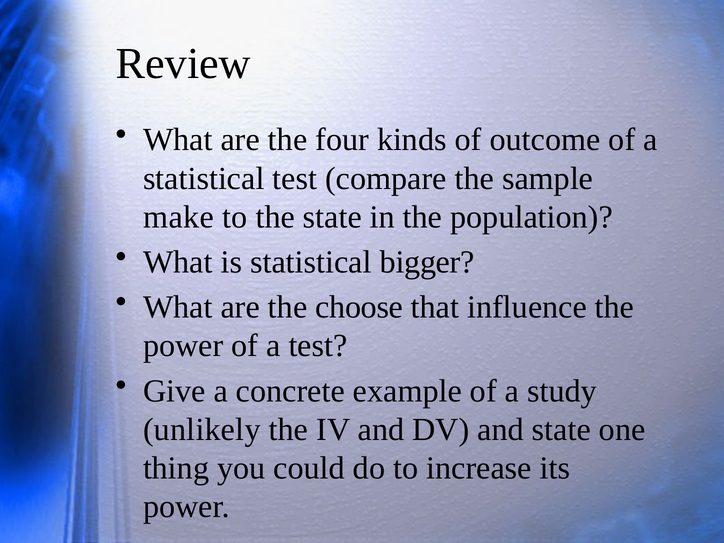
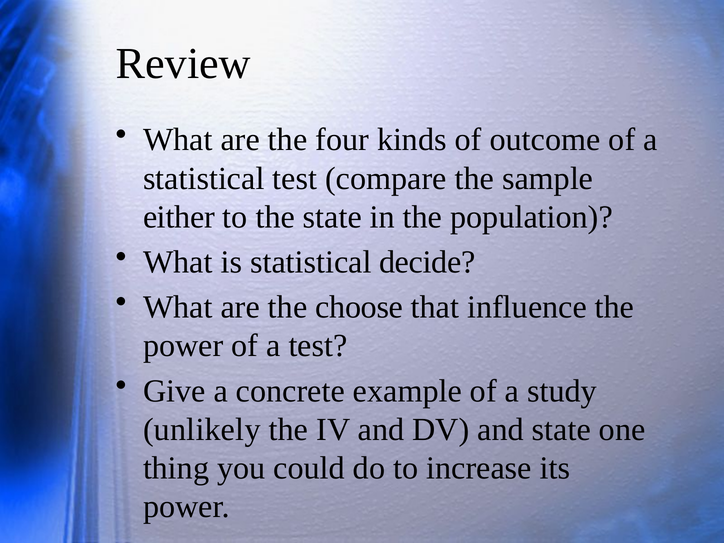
make: make -> either (179, 217)
bigger: bigger -> decide (427, 262)
